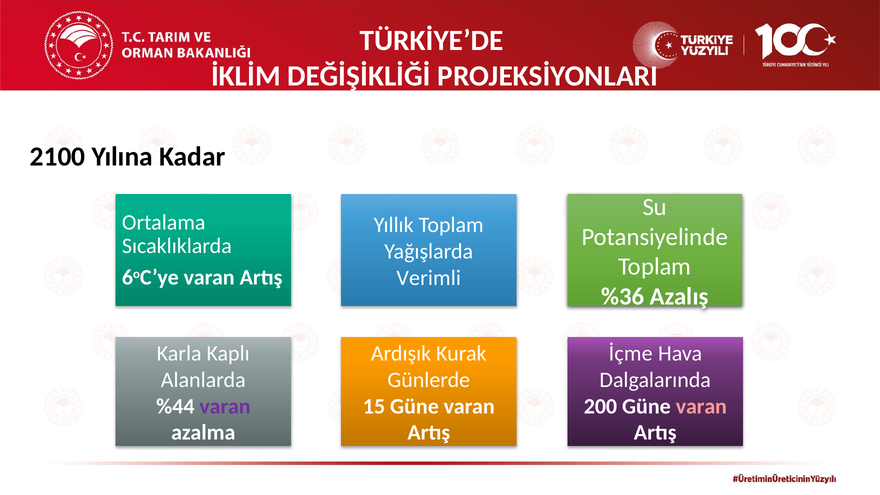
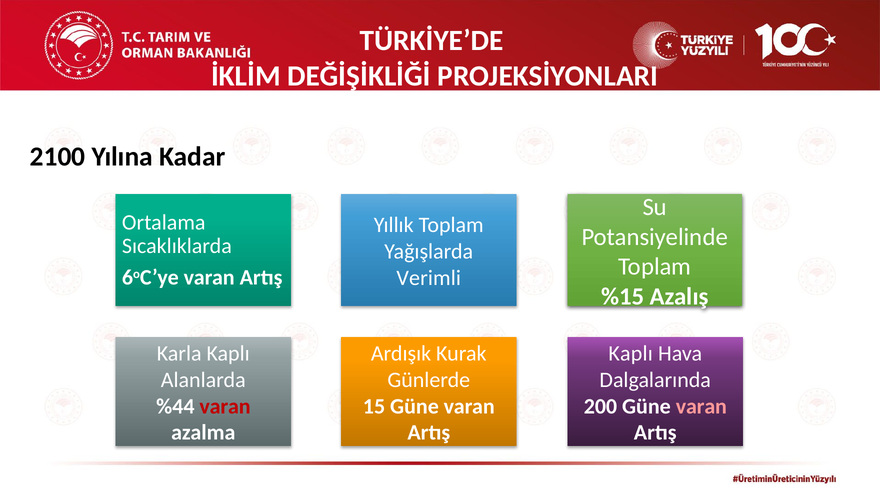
%36: %36 -> %15 (623, 296)
İçme: İçme -> Kaplı (631, 353)
varan colour: purple -> red (225, 406)
